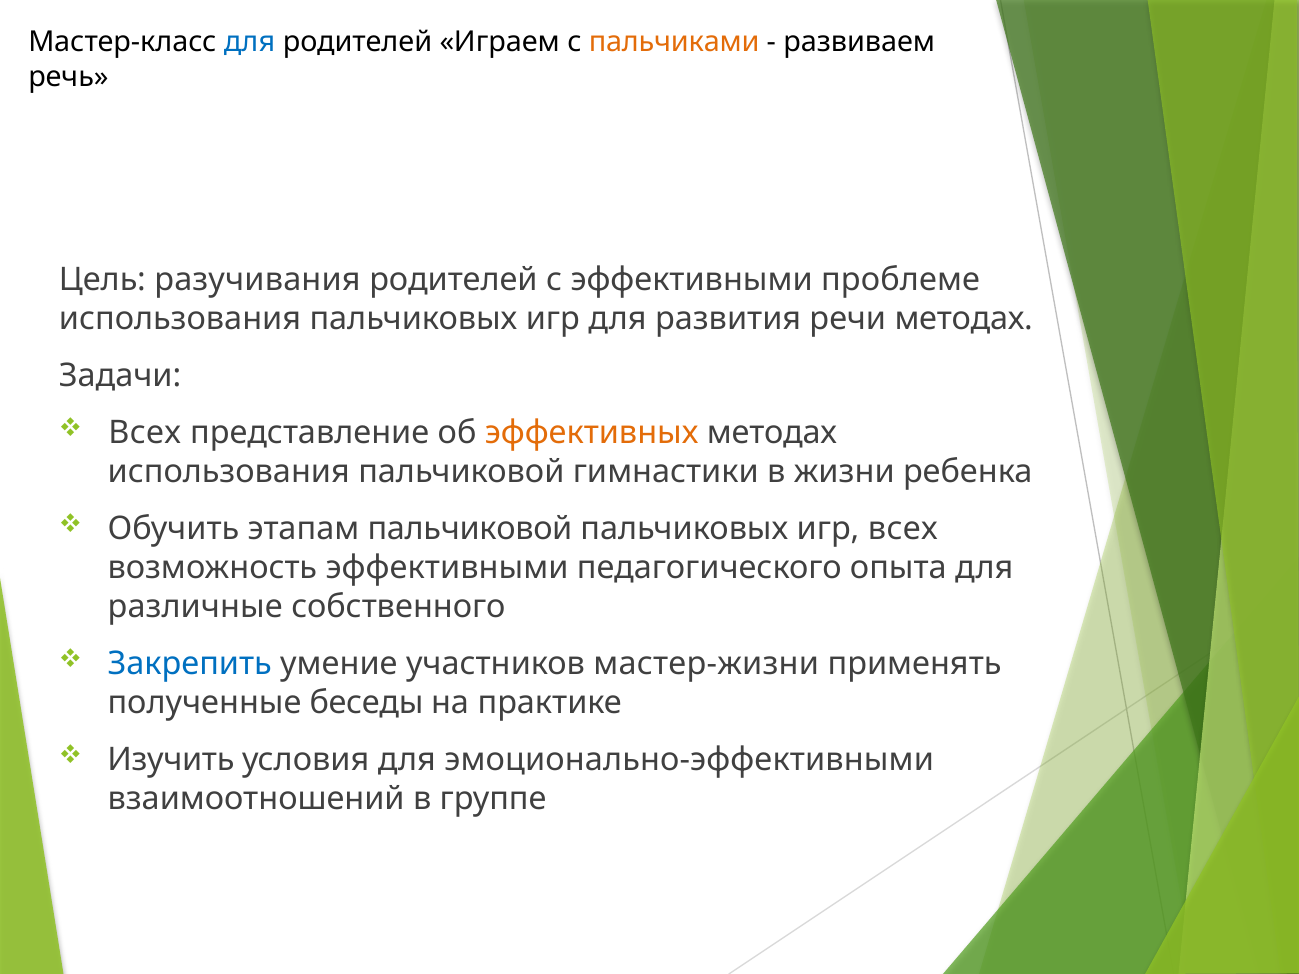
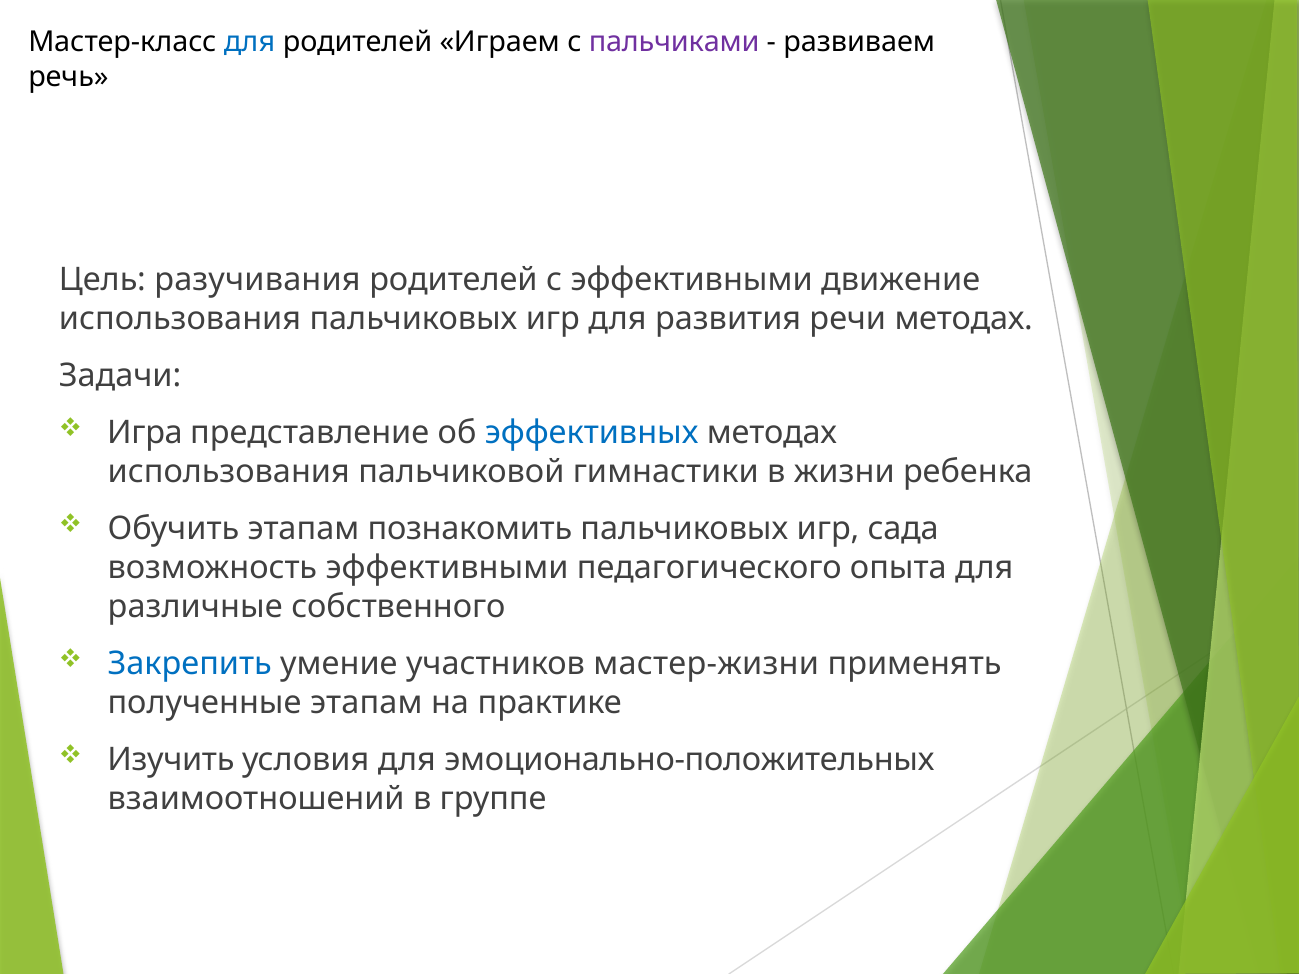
пальчиками colour: orange -> purple (674, 42)
проблеме: проблеме -> движение (901, 280)
Всех: Всех -> Игра (145, 433)
эффективных colour: orange -> blue (592, 433)
этапам пальчиковой: пальчиковой -> познакомить (470, 529)
игр всех: всех -> сада (903, 529)
полученные беседы: беседы -> этапам (366, 703)
эмоционально-эффективными: эмоционально-эффективными -> эмоционально-положительных (689, 760)
